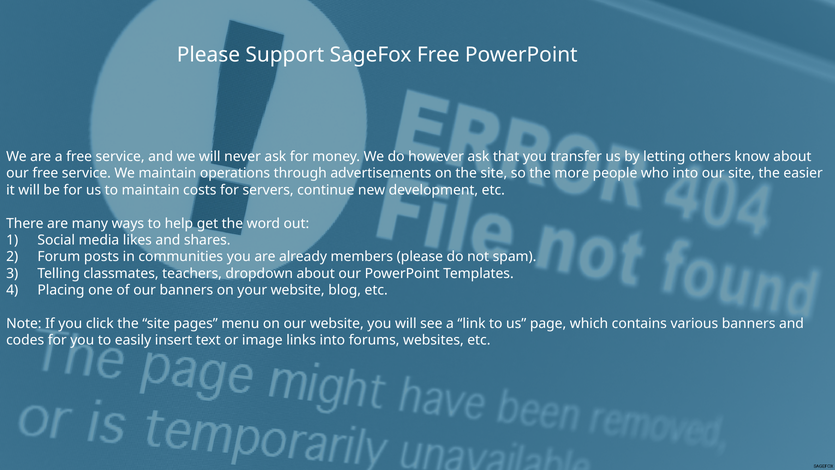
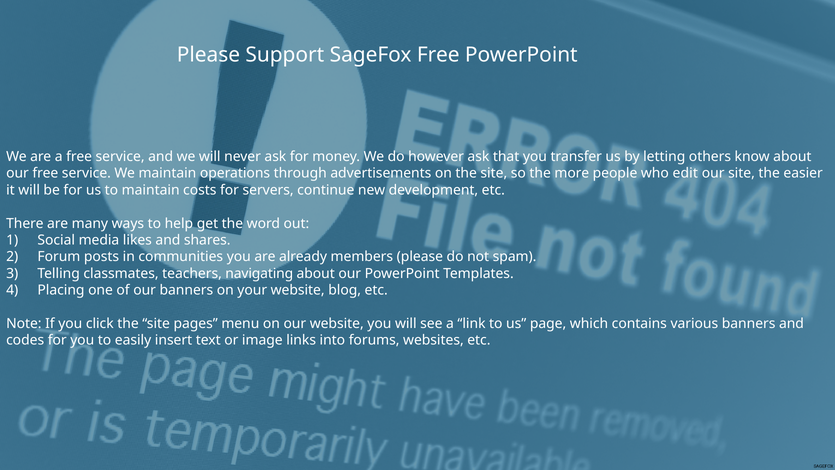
who into: into -> edit (685, 173)
dropdown: dropdown -> navigating (259, 273)
